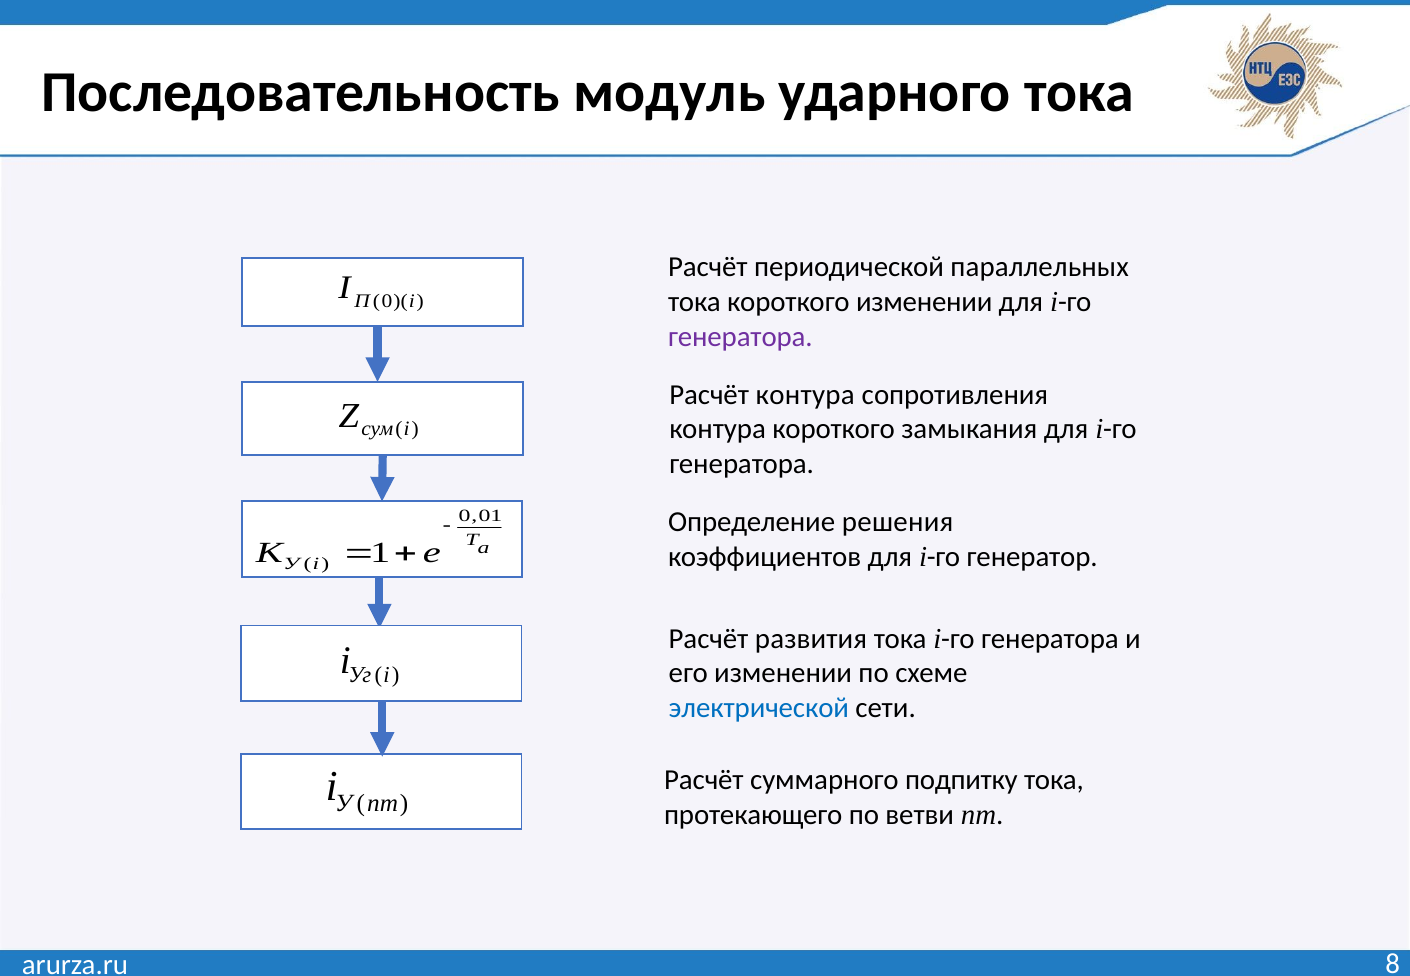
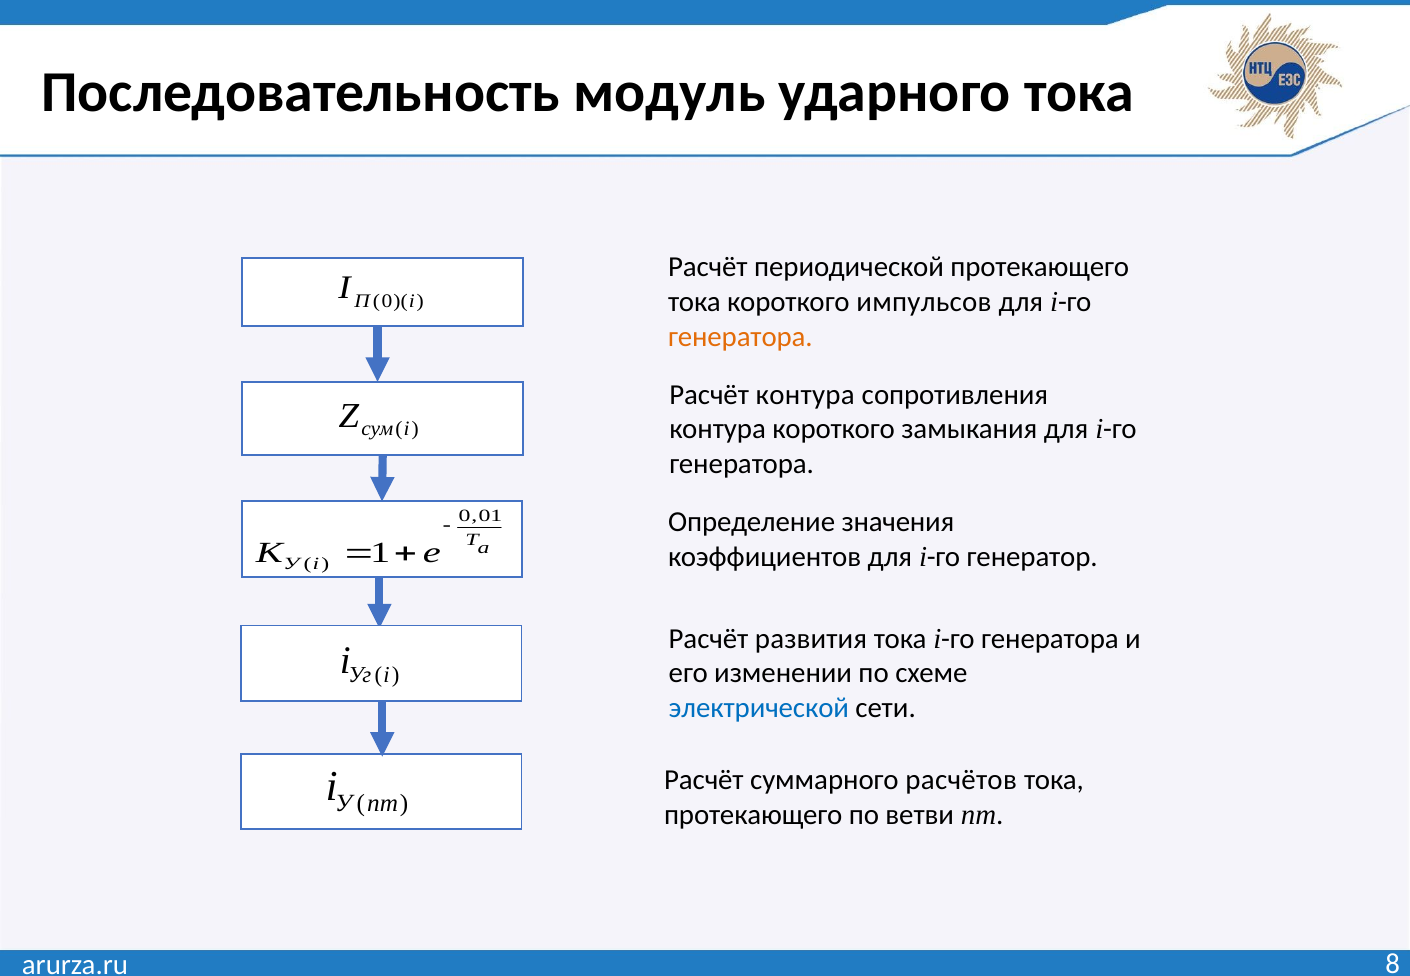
периодической параллельных: параллельных -> протекающего (1040, 267)
короткого изменении: изменении -> импульсов (924, 302)
генератора colour: purple -> orange (740, 337)
решения: решения -> значения (898, 522)
подпитку: подпитку -> расчётов (961, 780)
